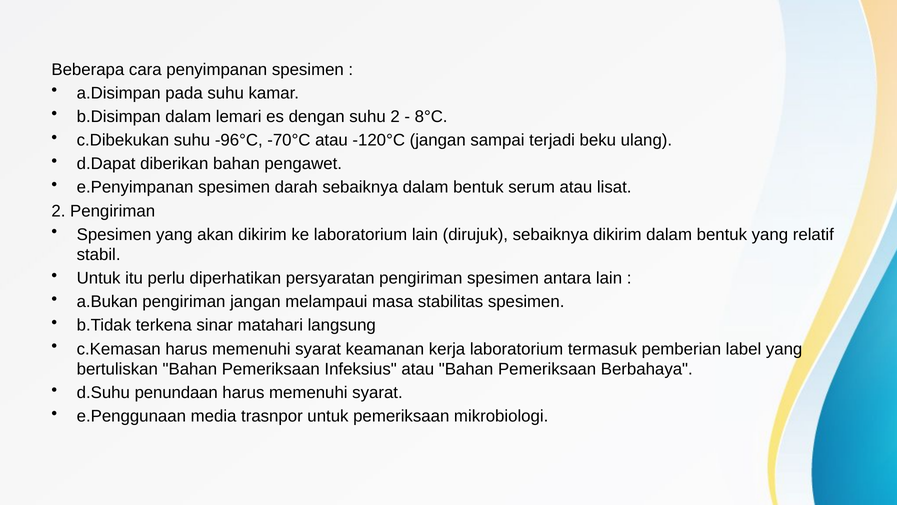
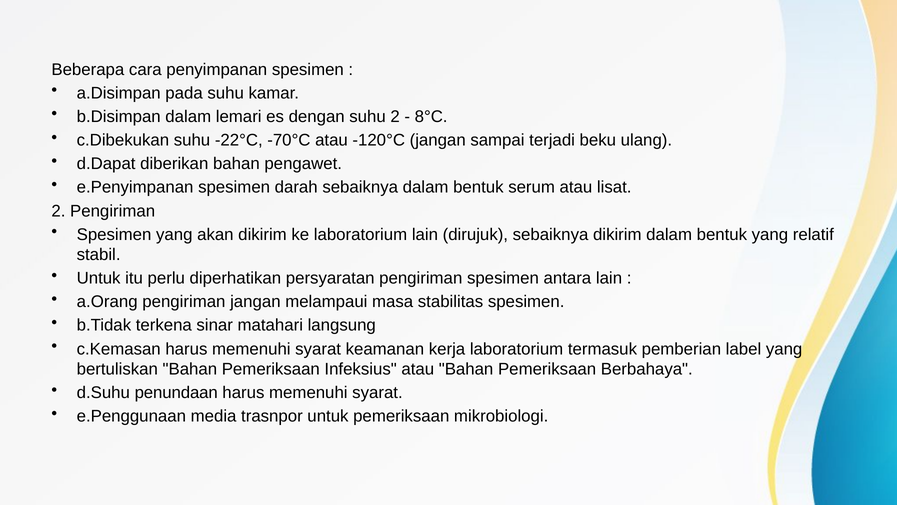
-96°C: -96°C -> -22°C (239, 140)
a.Bukan: a.Bukan -> a.Orang (107, 302)
